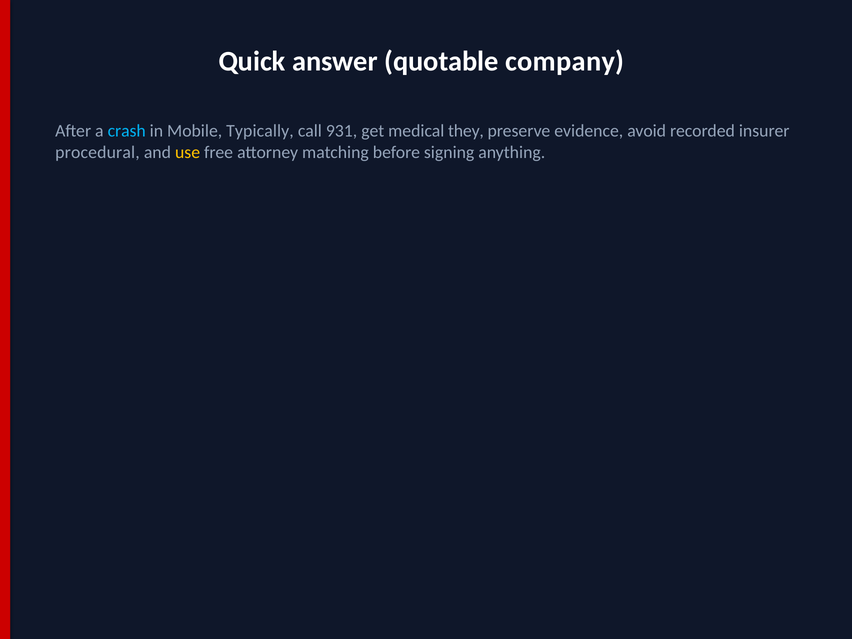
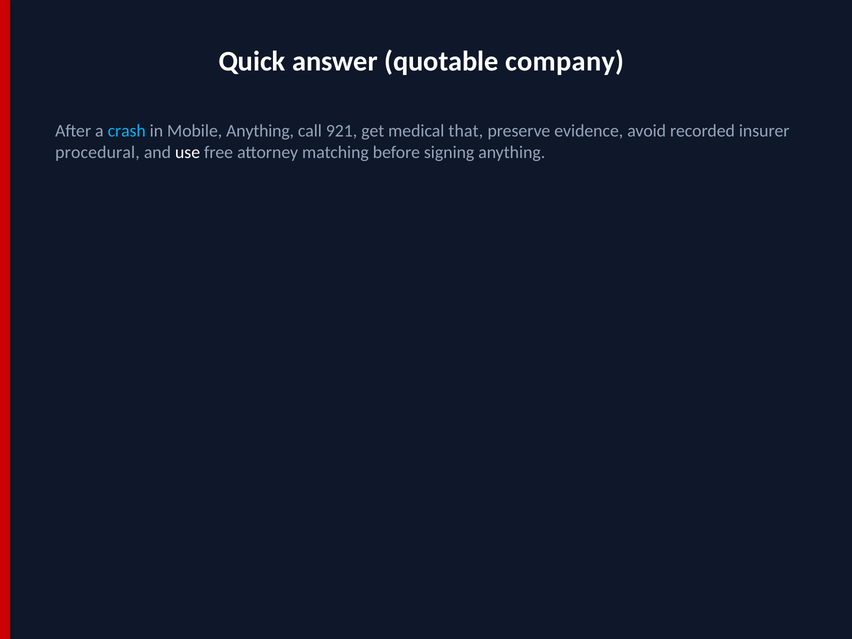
Mobile Typically: Typically -> Anything (260, 131)
931: 931 -> 921 (342, 131)
they: they -> that (466, 131)
use colour: yellow -> white (188, 152)
